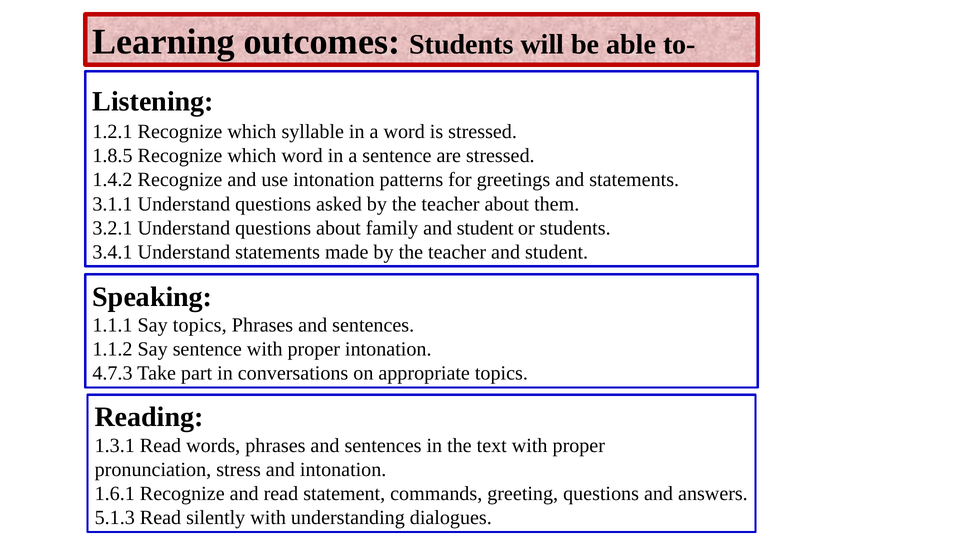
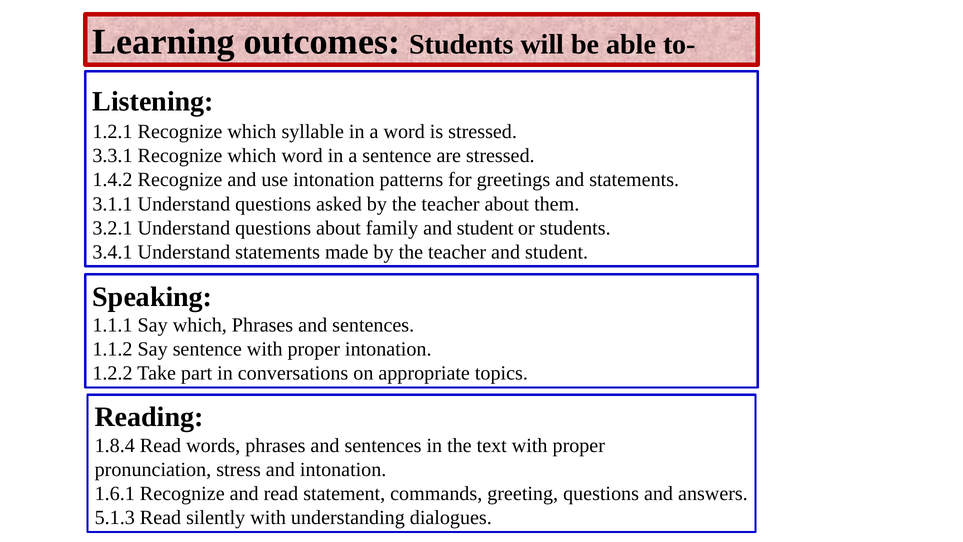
1.8.5: 1.8.5 -> 3.3.1 (112, 156)
Say topics: topics -> which (200, 325)
4.7.3: 4.7.3 -> 1.2.2 (112, 373)
1.3.1: 1.3.1 -> 1.8.4 (115, 445)
